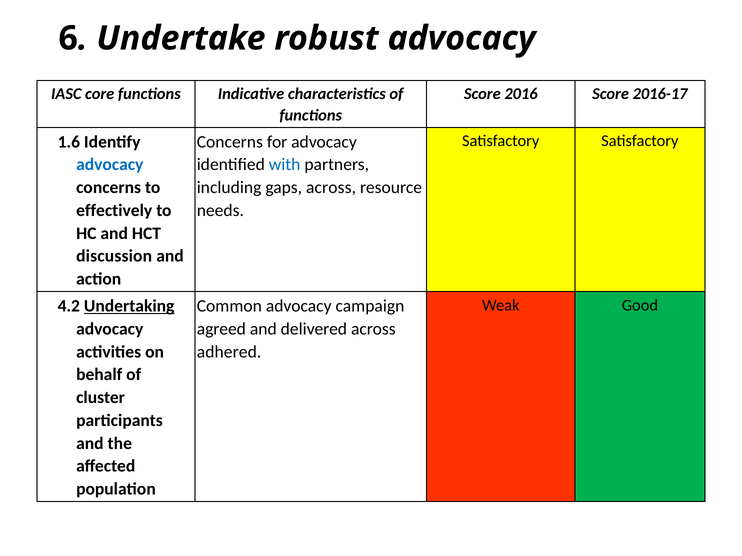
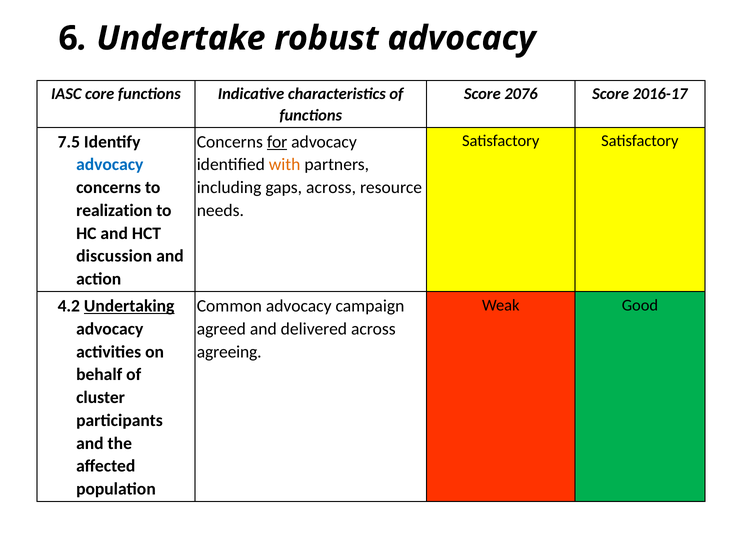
2016: 2016 -> 2076 (521, 94)
1.6: 1.6 -> 7.5 (69, 142)
for underline: none -> present (277, 142)
with colour: blue -> orange (285, 165)
effectively: effectively -> realization (114, 211)
adhered: adhered -> agreeing (229, 352)
